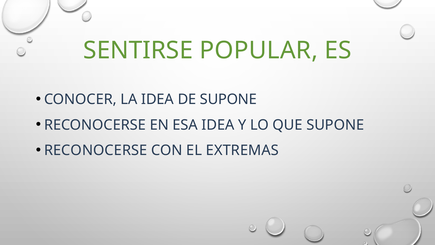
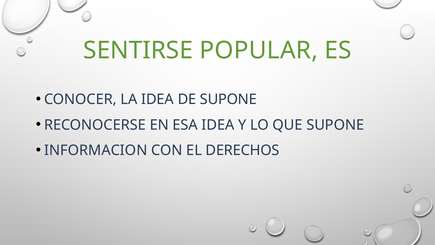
RECONOCERSE: RECONOCERSE -> INFORMACION (96, 150)
EXTREMAS: EXTREMAS -> DERECHOS (243, 150)
